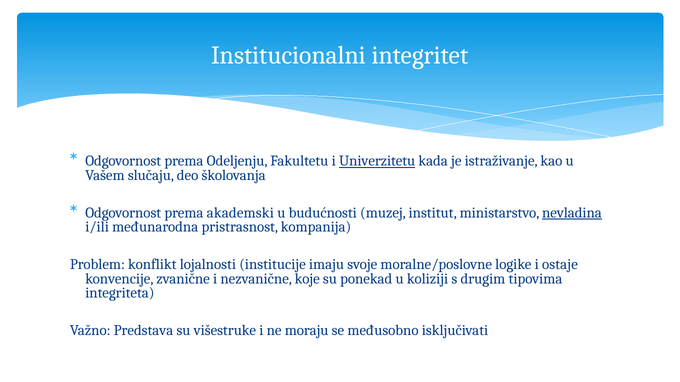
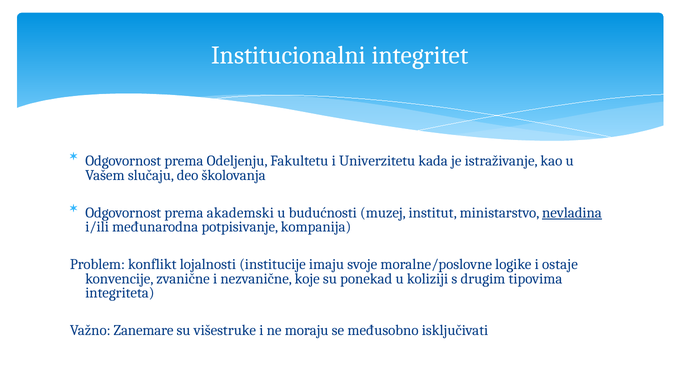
Univerzitetu underline: present -> none (377, 161)
pristrasnost: pristrasnost -> potpisivanje (240, 227)
Predstava: Predstava -> Zanemare (144, 331)
